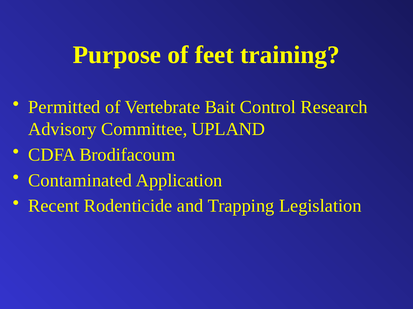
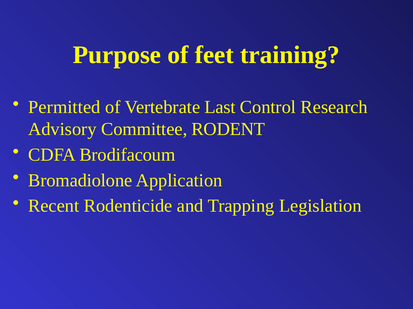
Bait: Bait -> Last (220, 107)
UPLAND: UPLAND -> RODENT (228, 129)
Contaminated: Contaminated -> Bromadiolone (80, 181)
